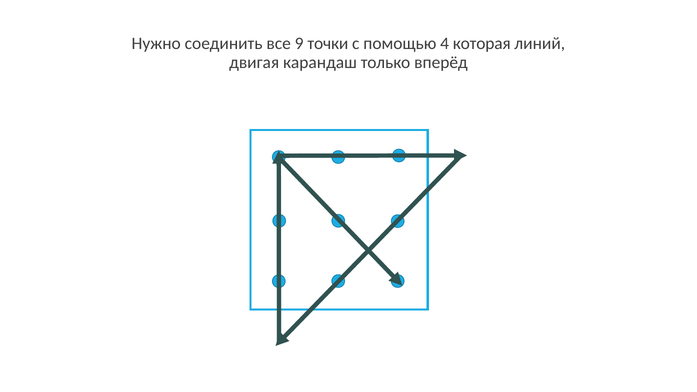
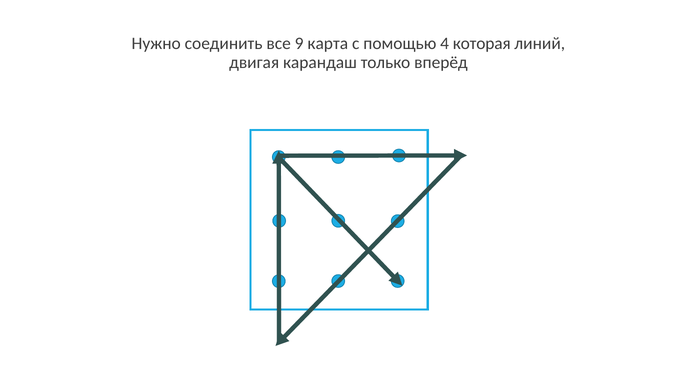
точки: точки -> карта (328, 44)
